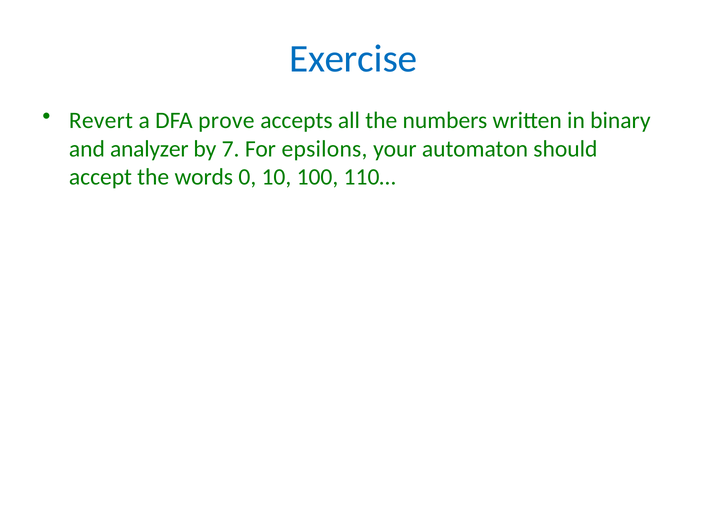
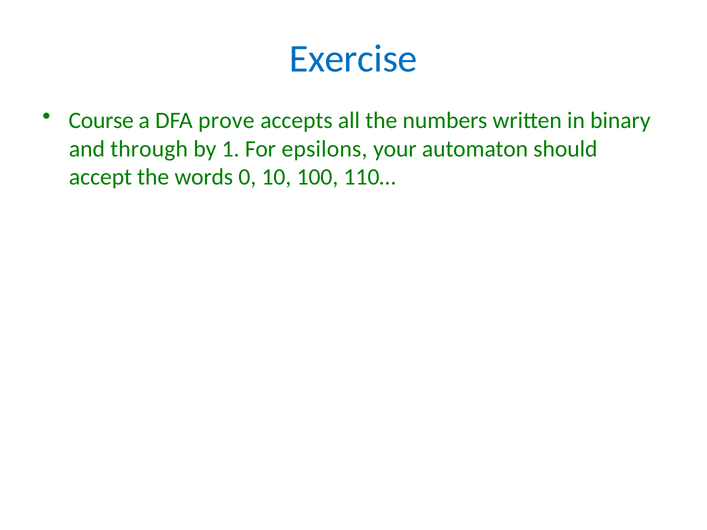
Revert: Revert -> Course (101, 121)
analyzer: analyzer -> through (149, 149)
7: 7 -> 1 (231, 149)
